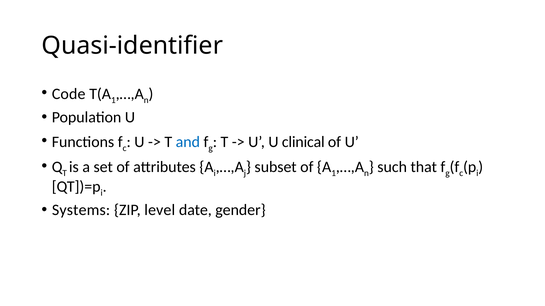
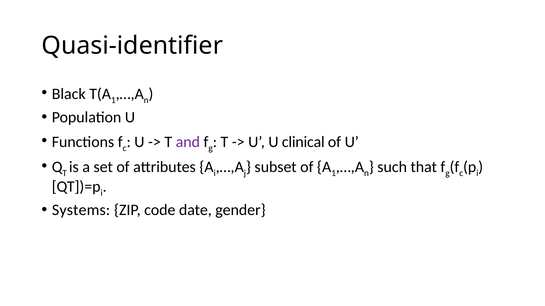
Code: Code -> Black (69, 94)
and colour: blue -> purple (188, 142)
level: level -> code (160, 210)
